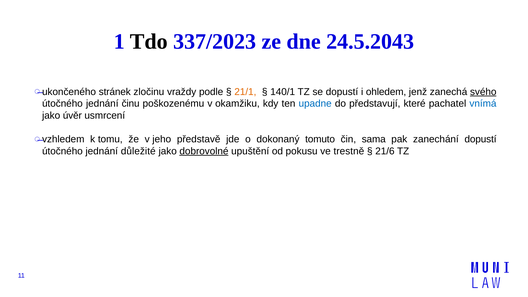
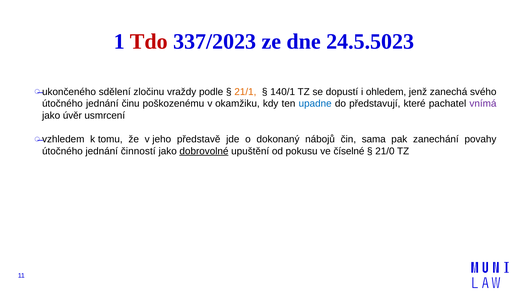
Tdo colour: black -> red (149, 42)
24.5.2043: 24.5.2043 -> 24.5.5023 (370, 42)
stránek: stránek -> sdělení (115, 92)
svého underline: present -> none (483, 92)
vnímá colour: blue -> purple (483, 104)
tomuto: tomuto -> nábojů (320, 139)
zanechání dopustí: dopustí -> povahy (480, 139)
důležité: důležité -> činností (138, 151)
trestně: trestně -> číselné (349, 151)
21/6: 21/6 -> 21/0 (385, 151)
